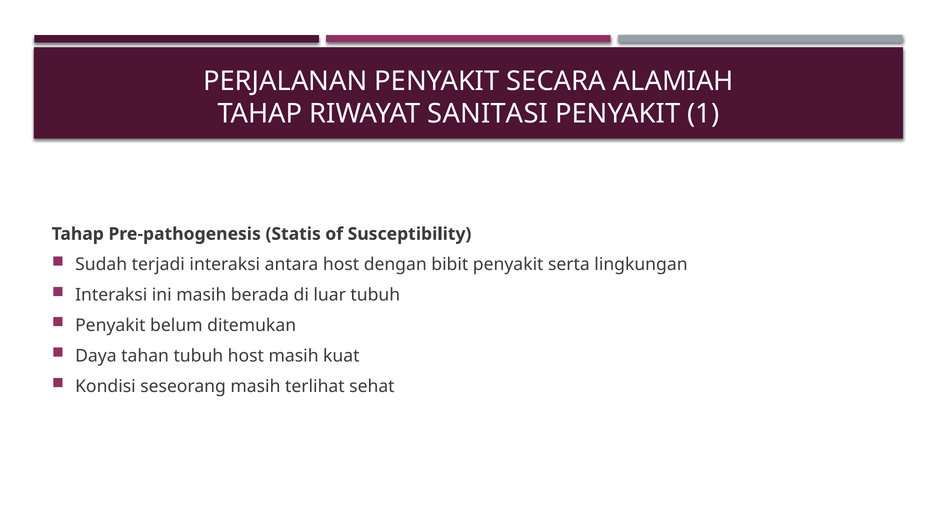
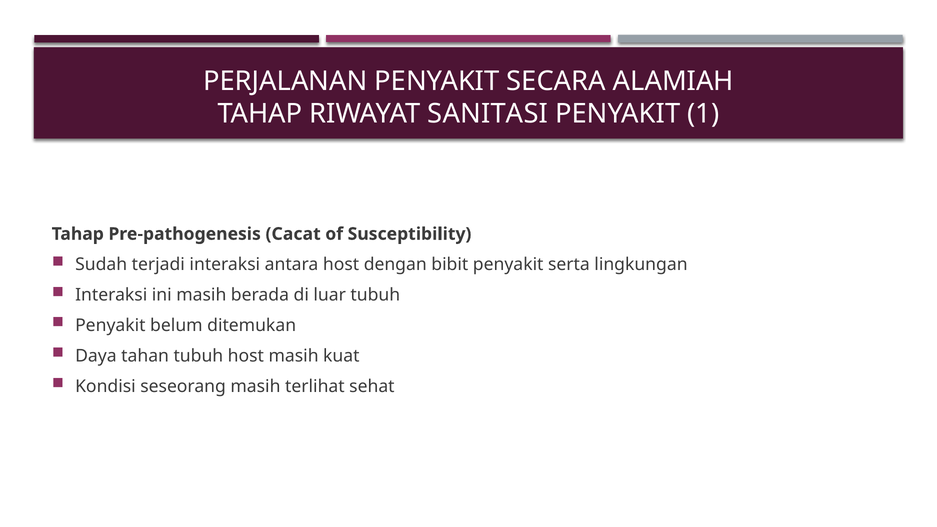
Statis: Statis -> Cacat (293, 234)
